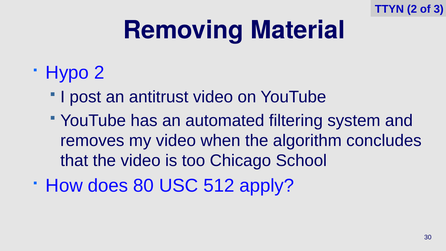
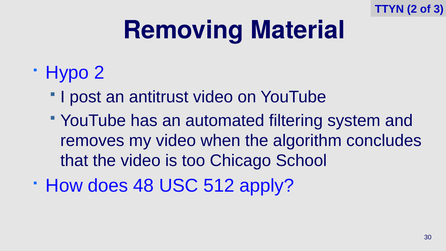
80: 80 -> 48 (144, 186)
